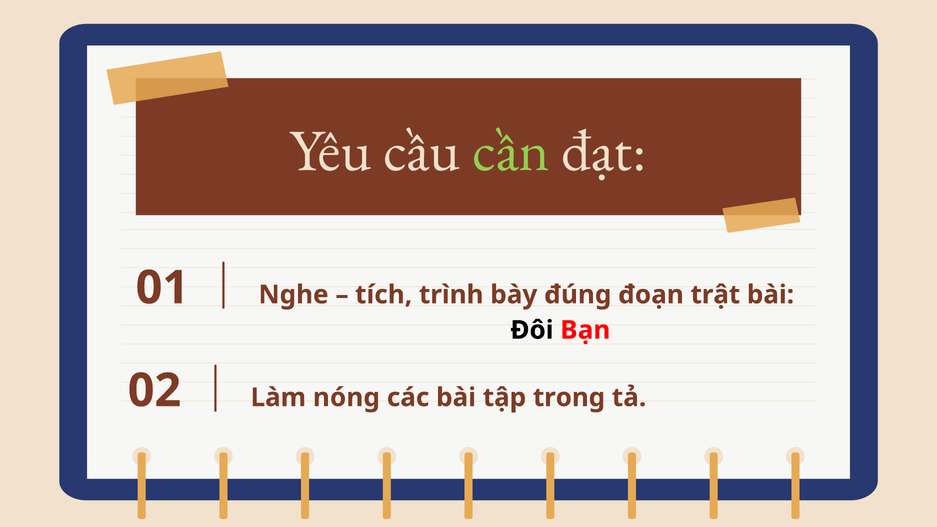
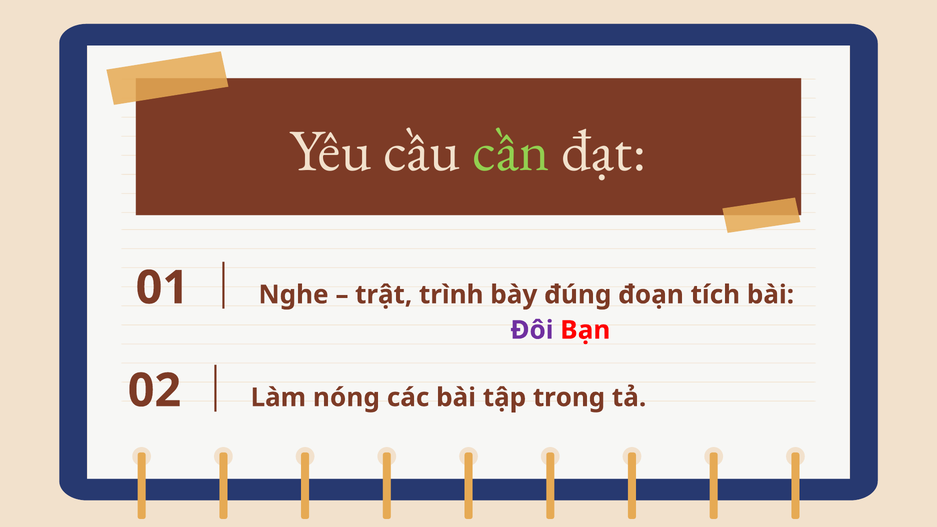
tích: tích -> trật (384, 295)
trật: trật -> tích (715, 295)
Đôi colour: black -> purple (532, 330)
